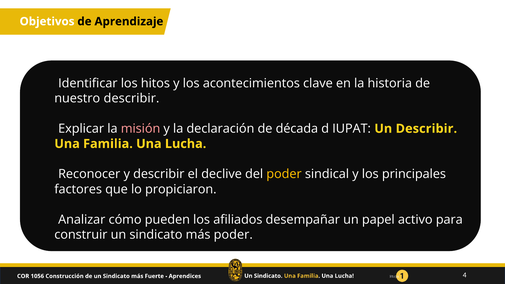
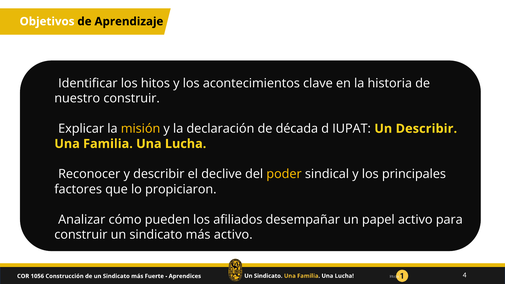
nuestro describir: describir -> construir (132, 98)
misión colour: pink -> yellow (141, 129)
más poder: poder -> activo (233, 235)
